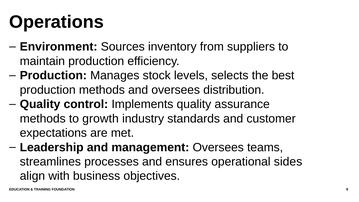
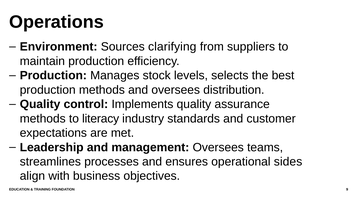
inventory: inventory -> clarifying (172, 47)
growth: growth -> literacy (101, 119)
